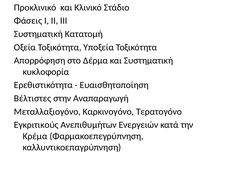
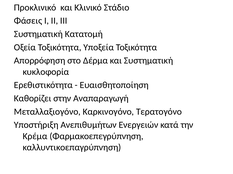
Βέλτιστες: Βέλτιστες -> Καθορίζει (33, 99)
Εγκριτικούς: Εγκριτικούς -> Υποστήριξη (36, 125)
